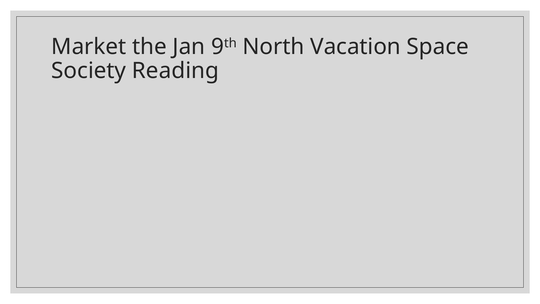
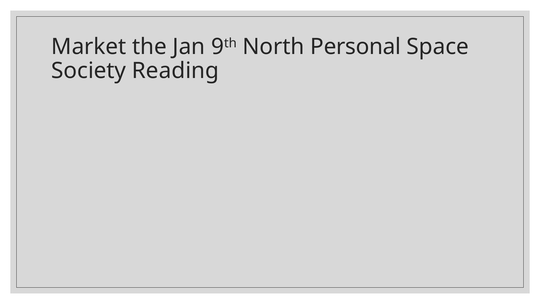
Vacation: Vacation -> Personal (356, 47)
